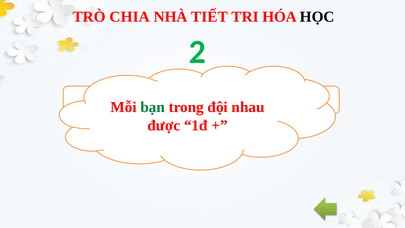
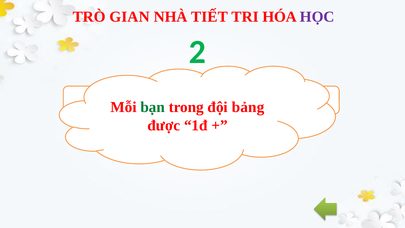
CHIA: CHIA -> GIAN (130, 17)
HỌC colour: black -> purple (317, 17)
nhau: nhau -> bảng (248, 107)
